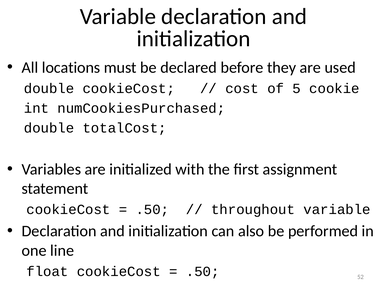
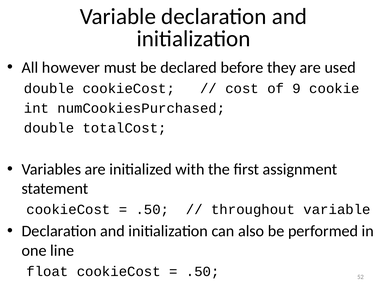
locations: locations -> however (71, 68)
5: 5 -> 9 (297, 88)
